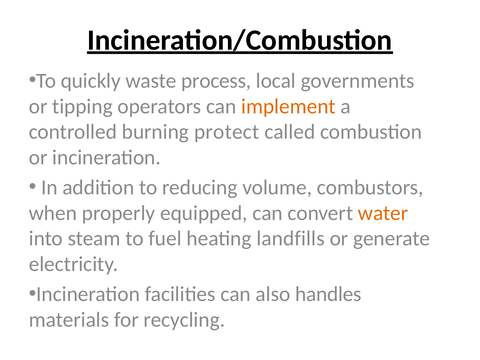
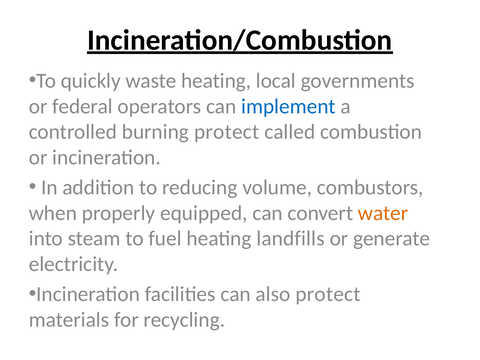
waste process: process -> heating (216, 81)
tipping: tipping -> federal (83, 106)
implement colour: orange -> blue (288, 106)
also handles: handles -> protect (328, 294)
